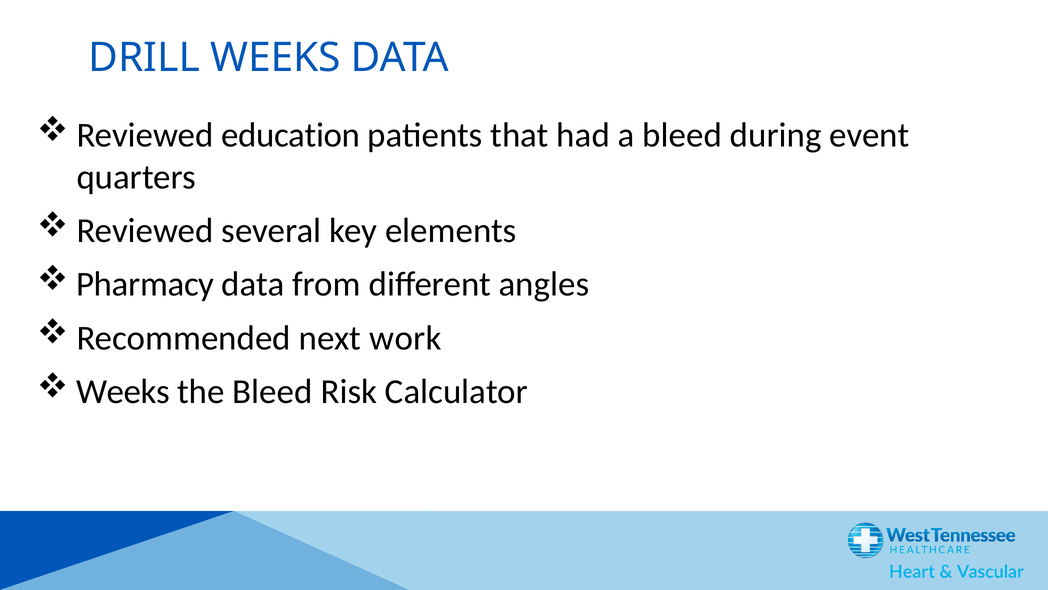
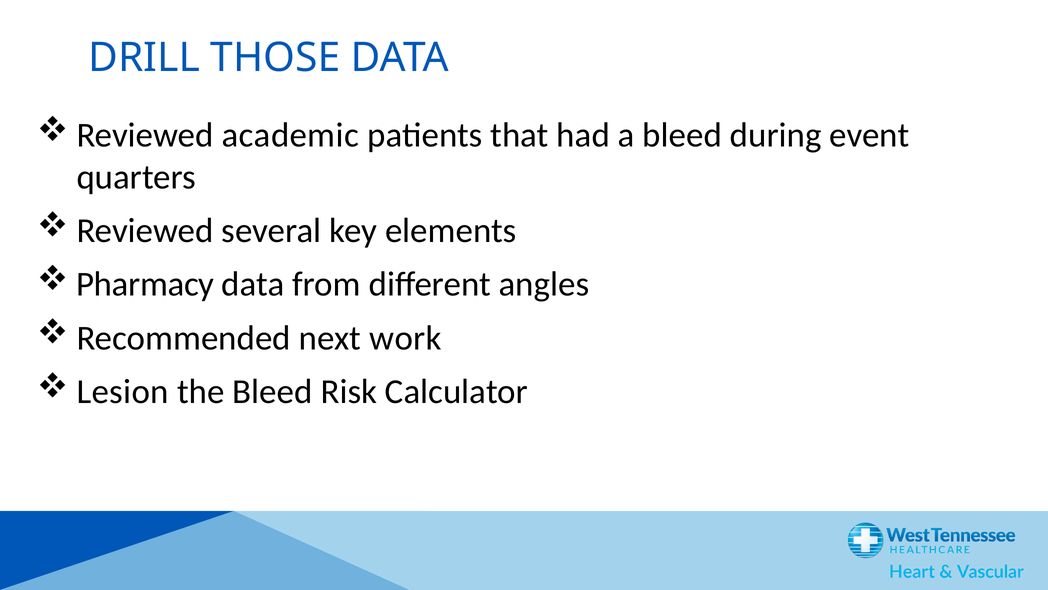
DRILL WEEKS: WEEKS -> THOSE (275, 58)
education: education -> academic (290, 135)
Weeks: Weeks -> Lesion (123, 391)
